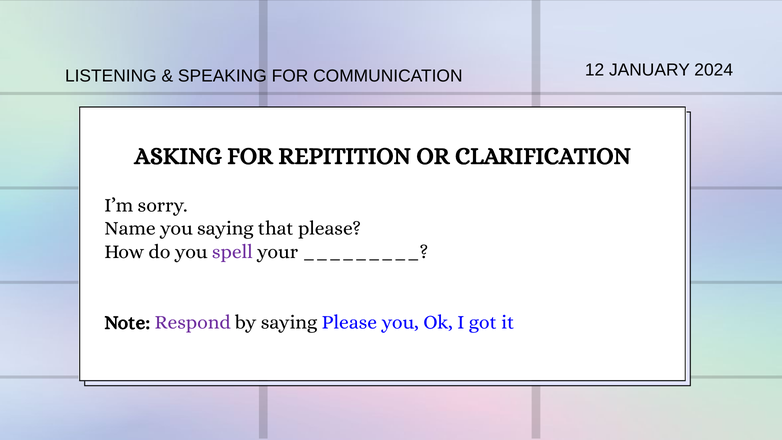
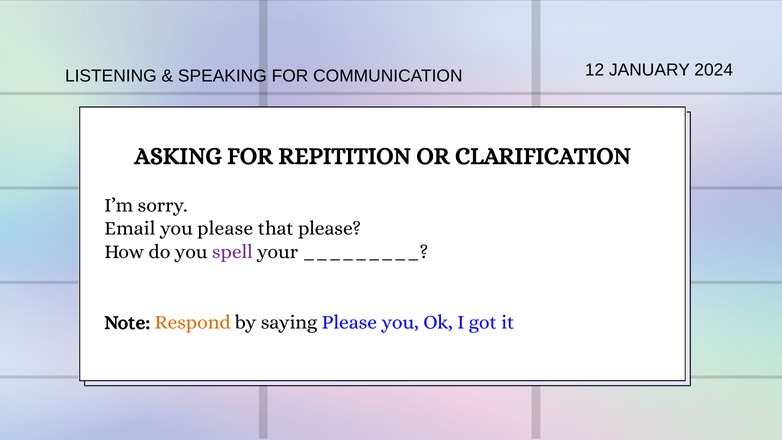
Name: Name -> Email (130, 228)
you saying: saying -> please (225, 228)
Respond colour: purple -> orange (193, 322)
